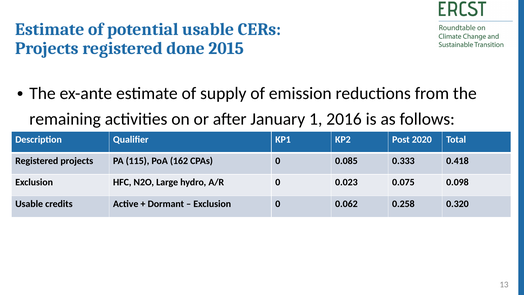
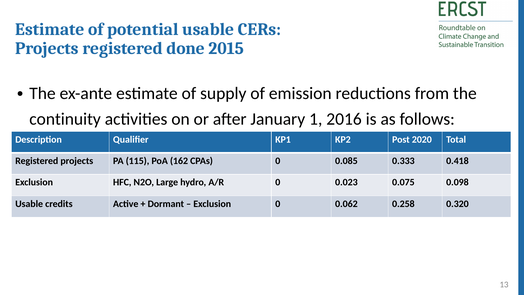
remaining: remaining -> continuity (65, 119)
